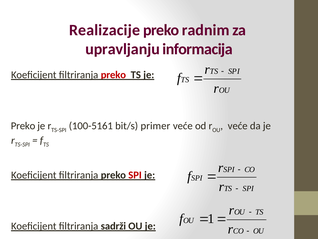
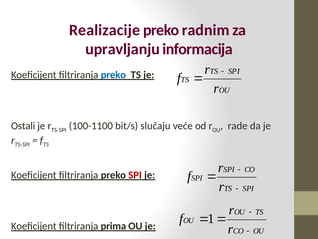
preko colour: red -> blue (113, 75)
Preko: Preko -> Ostali (23, 126)
100-5161: 100-5161 -> 100-1100 (91, 126)
primer: primer -> slučaju (155, 126)
veće: veće -> rade (238, 126)
sadrži: sadrži -> prima (113, 226)
